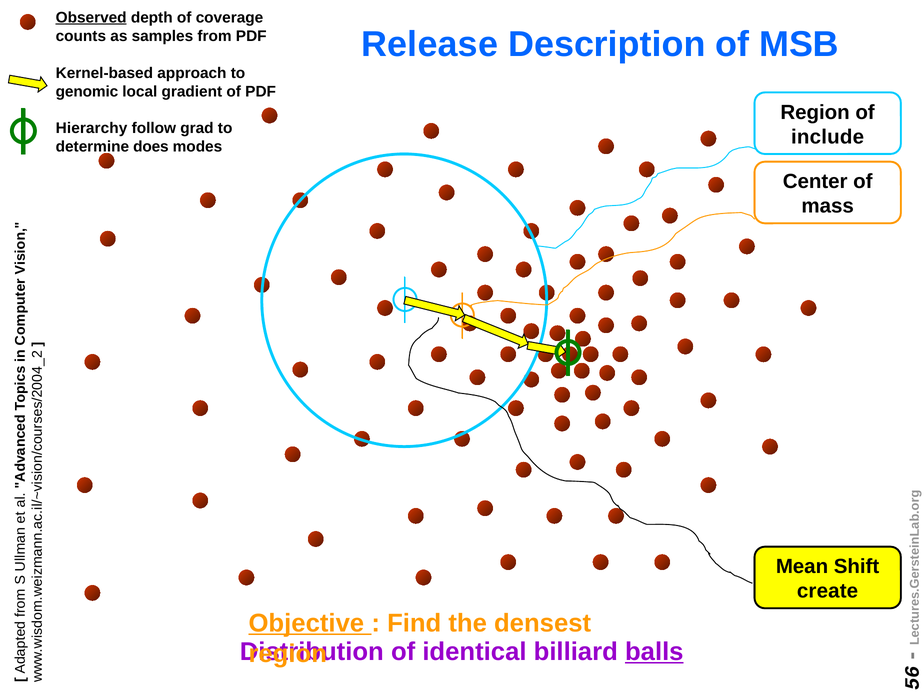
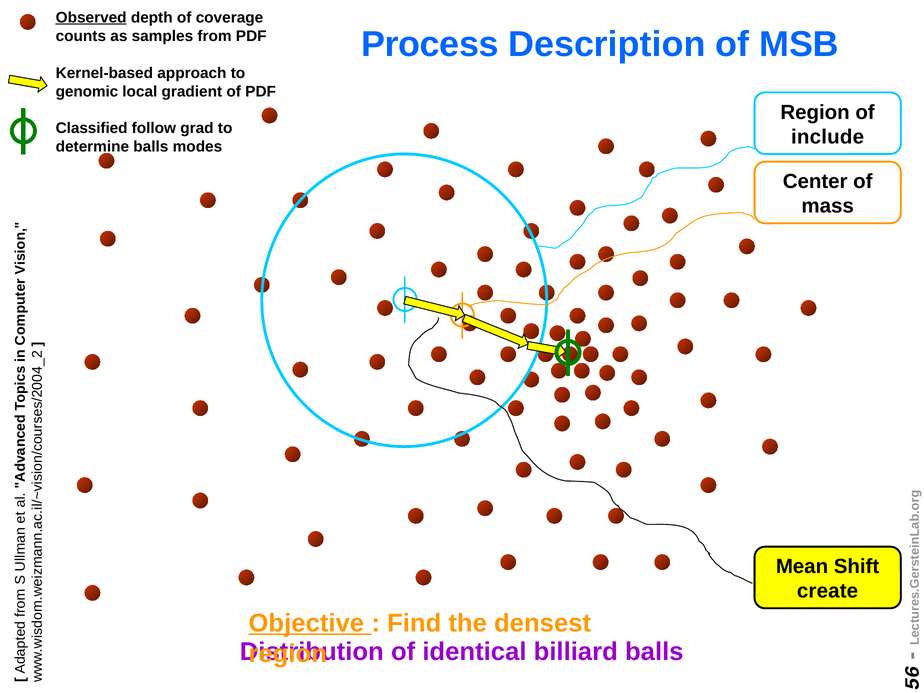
Release: Release -> Process (430, 44)
Hierarchy: Hierarchy -> Classified (92, 128)
determine does: does -> balls (151, 147)
balls underline: present -> none (654, 652)
